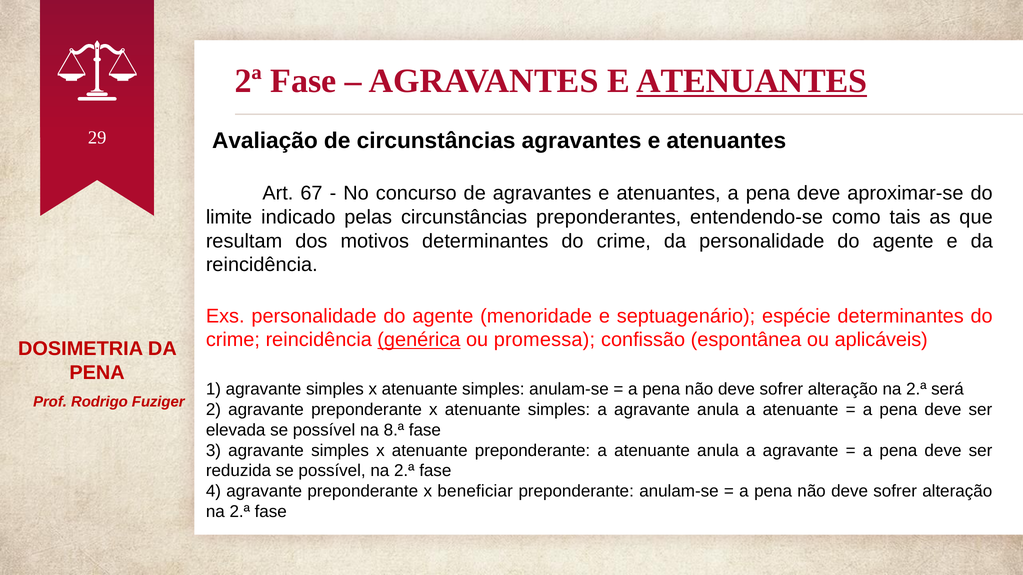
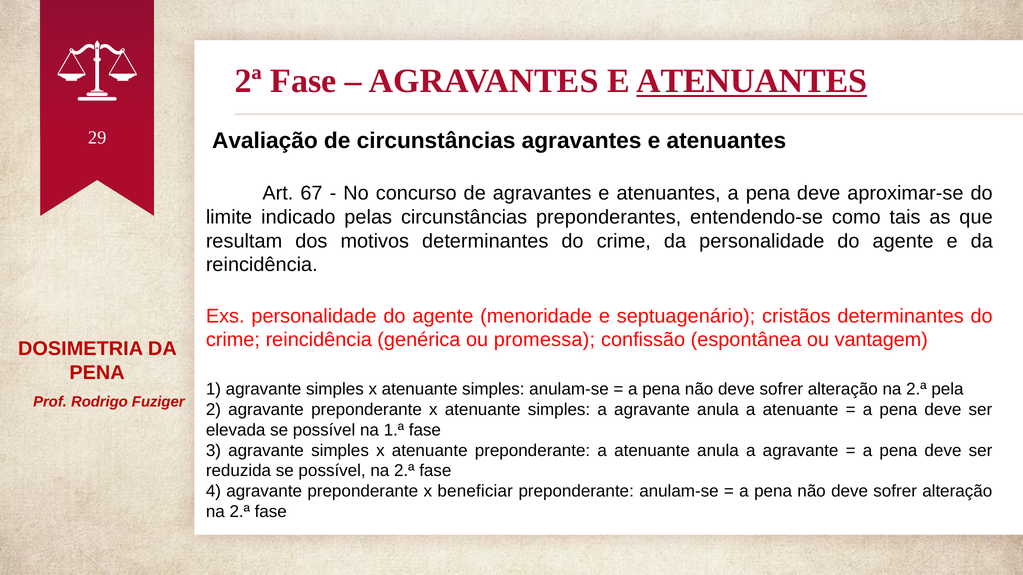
espécie: espécie -> cristãos (796, 316)
genérica underline: present -> none (419, 340)
aplicáveis: aplicáveis -> vantagem (881, 340)
será: será -> pela (947, 389)
8.ª: 8.ª -> 1.ª (394, 430)
